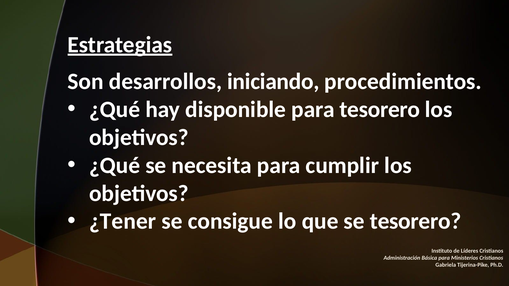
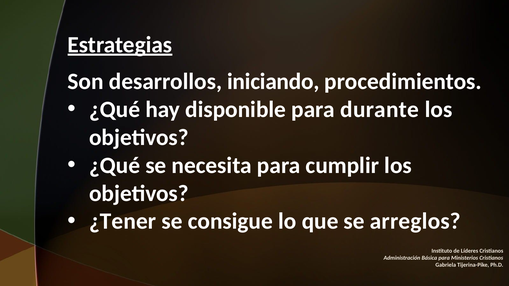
para tesorero: tesorero -> durante (380, 110)
se tesorero: tesorero -> arreglos (415, 222)
